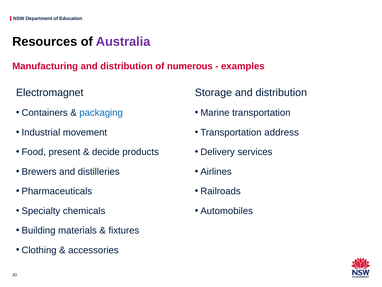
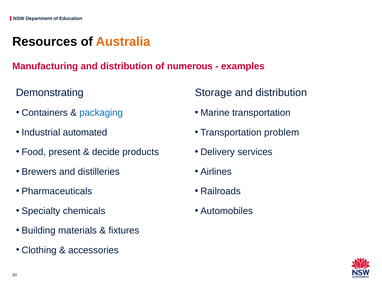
Australia colour: purple -> orange (123, 42)
Electromagnet: Electromagnet -> Demonstrating (50, 92)
movement: movement -> automated (85, 132)
address: address -> problem (282, 132)
